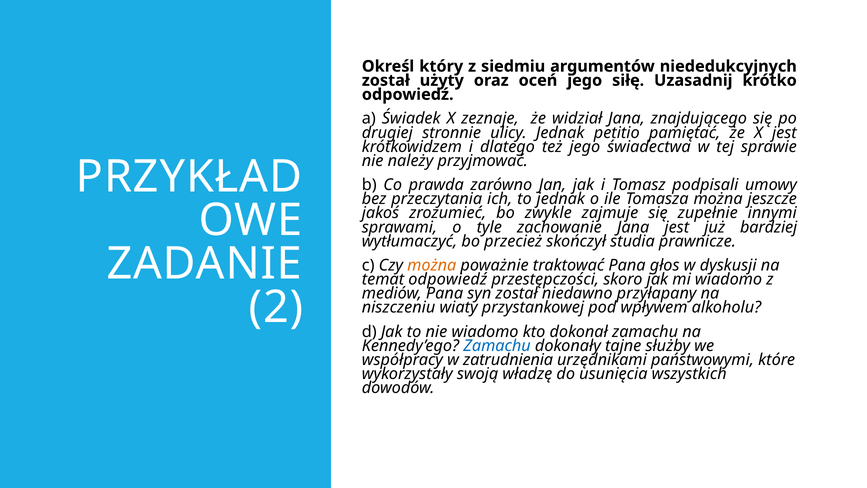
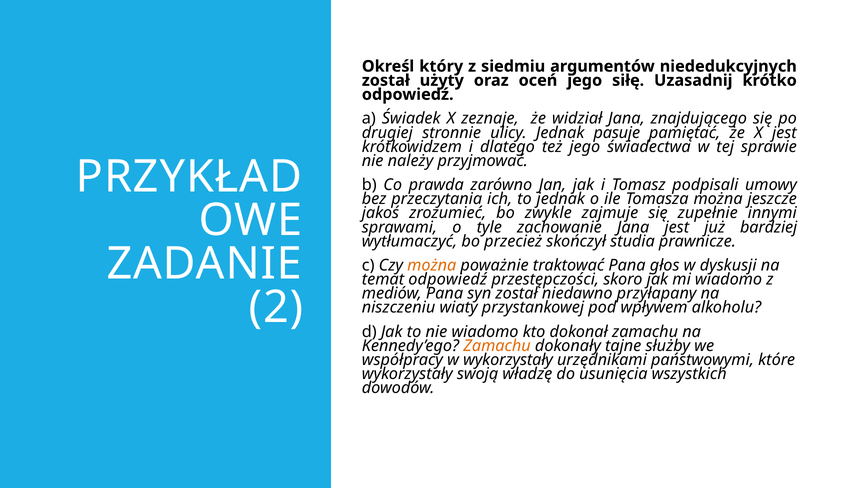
petitio: petitio -> pasuje (617, 133)
Zamachu colour: blue -> orange (497, 346)
w zatrudnienia: zatrudnienia -> wykorzystały (508, 360)
